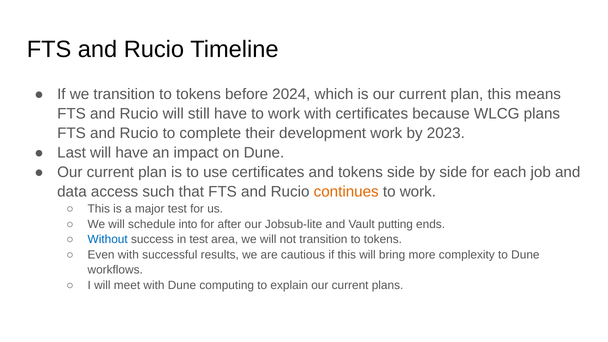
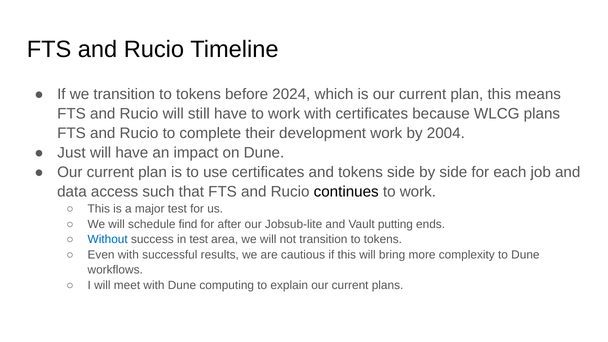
2023: 2023 -> 2004 (446, 133)
Last: Last -> Just (71, 153)
continues colour: orange -> black (346, 192)
into: into -> find (188, 224)
